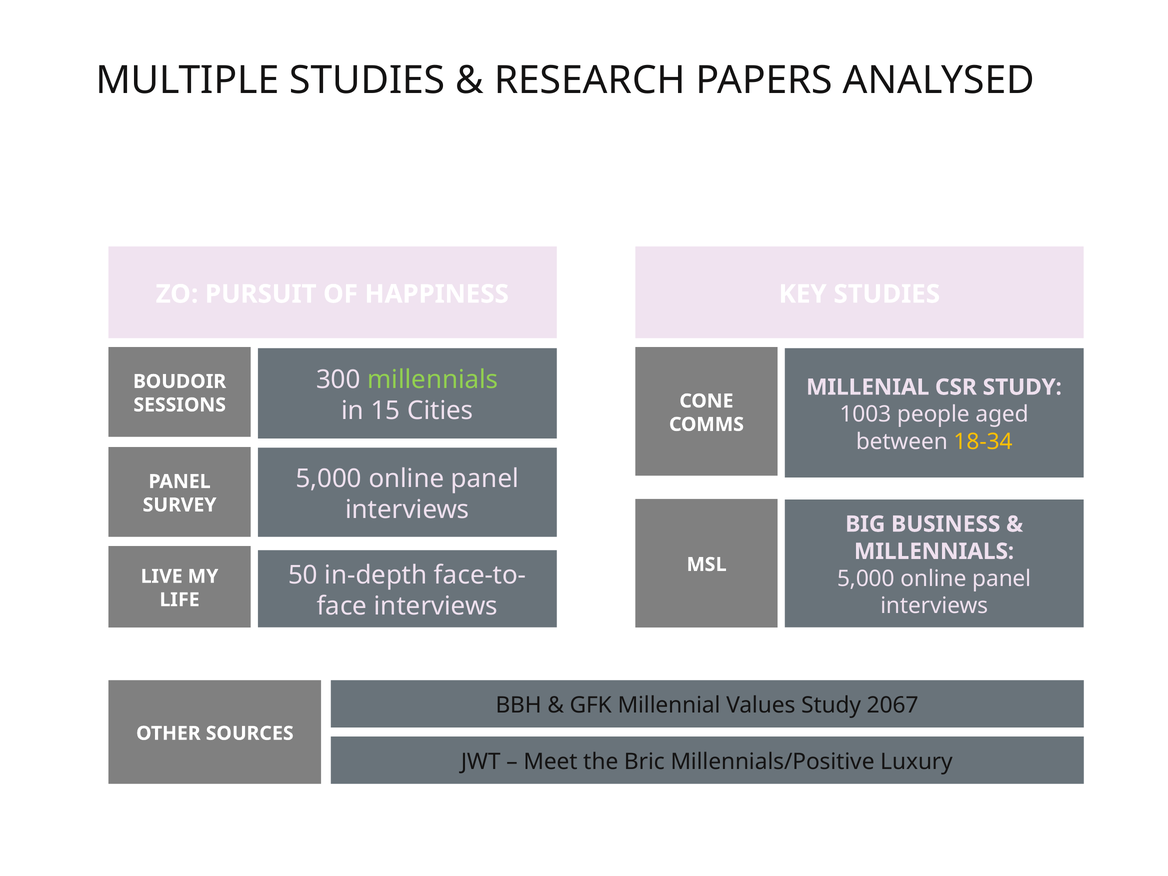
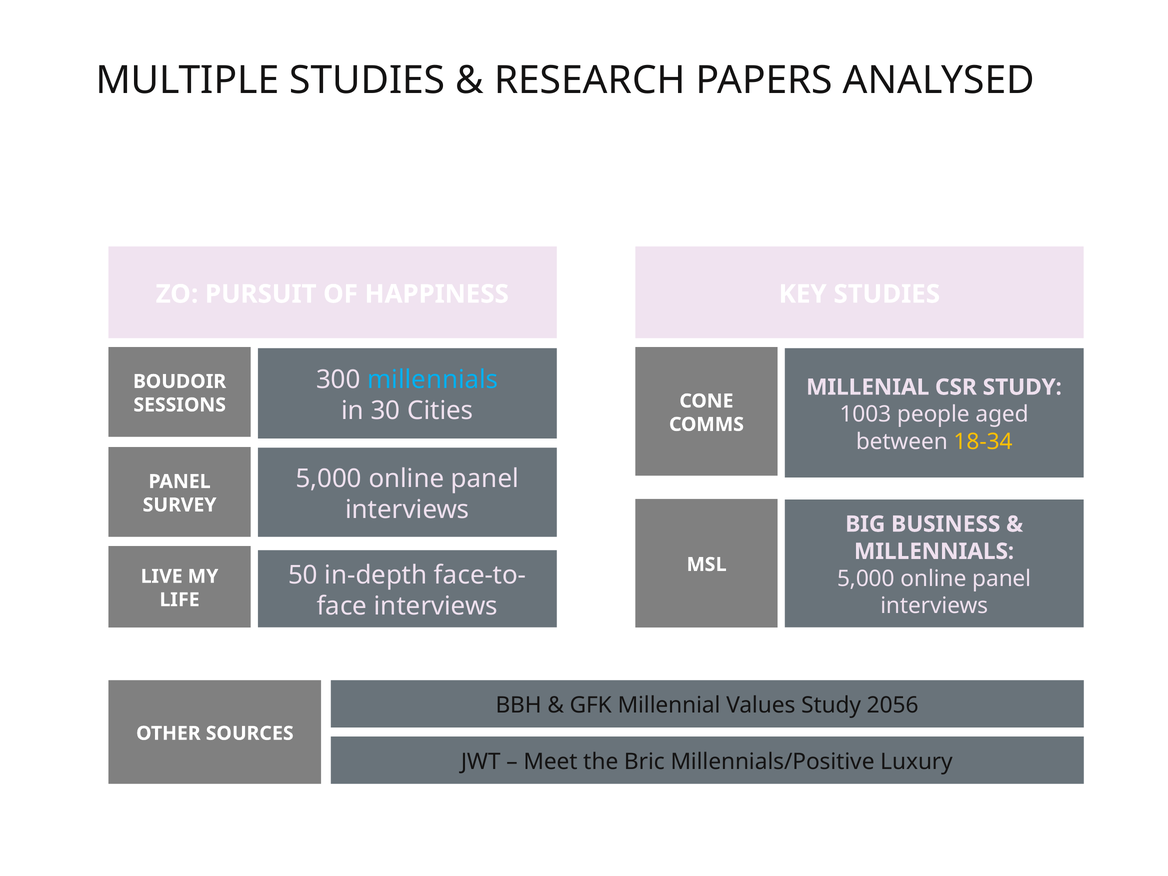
millennials colour: light green -> light blue (433, 380)
15: 15 -> 30 (385, 411)
2067: 2067 -> 2056 (893, 705)
